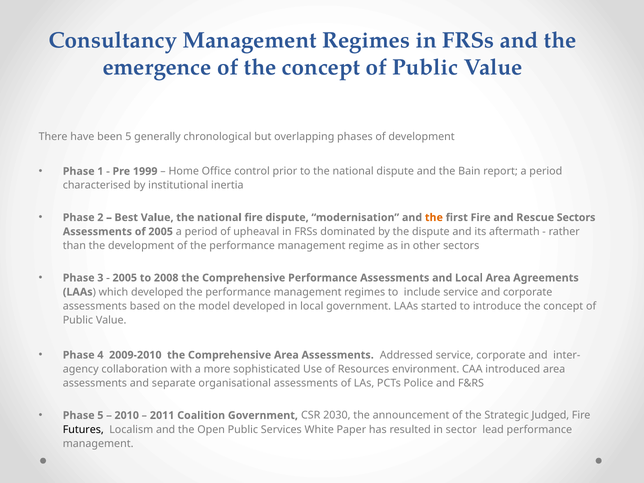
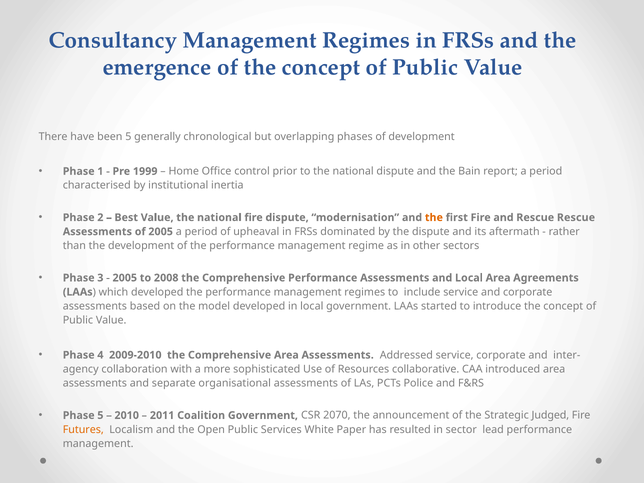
Rescue Sectors: Sectors -> Rescue (576, 217)
environment: environment -> collaborative (426, 369)
2030: 2030 -> 2070 (337, 415)
Futures colour: black -> orange (83, 430)
